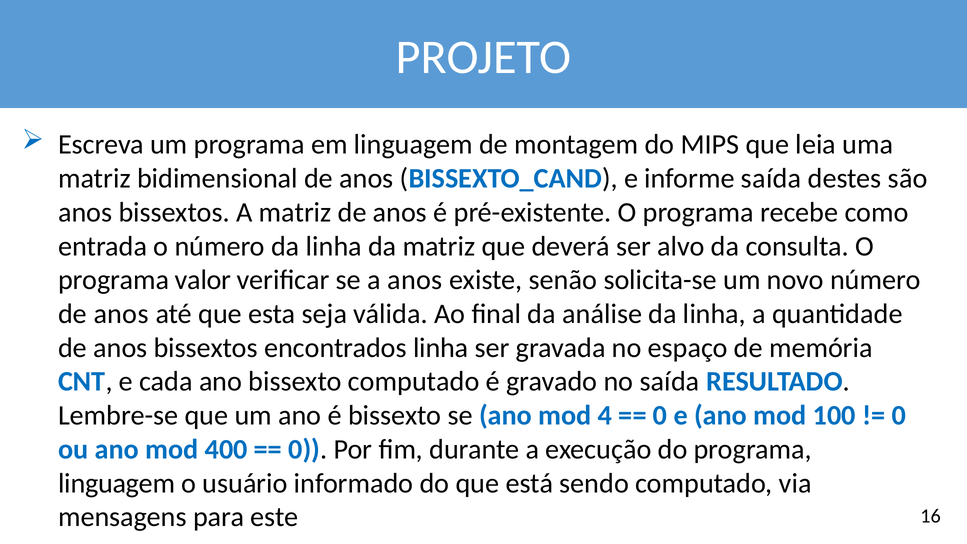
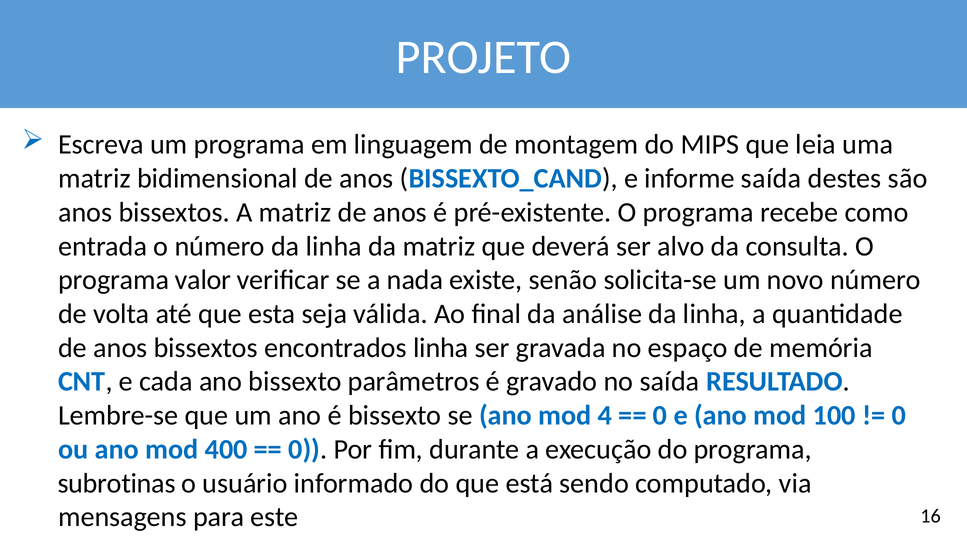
a anos: anos -> nada (415, 280)
anos: anos -> volta (121, 314)
bissexto computado: computado -> parâmetros (414, 382)
linguagem: linguagem -> subrotinas (117, 483)
